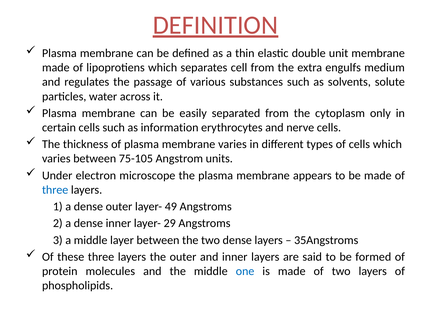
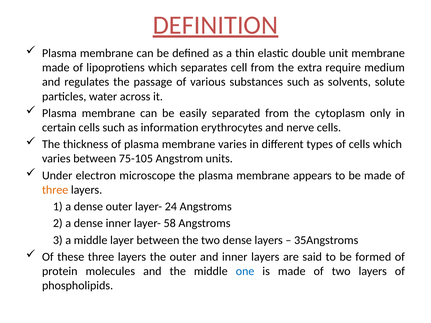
engulfs: engulfs -> require (343, 68)
three colour: blue -> orange (55, 190)
49: 49 -> 24 (171, 207)
29: 29 -> 58 (170, 224)
